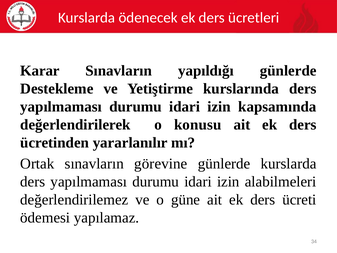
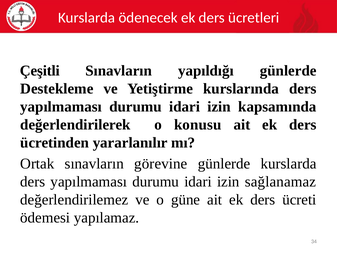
Karar: Karar -> Çeşitli (40, 71)
alabilmeleri: alabilmeleri -> sağlanamaz (281, 182)
